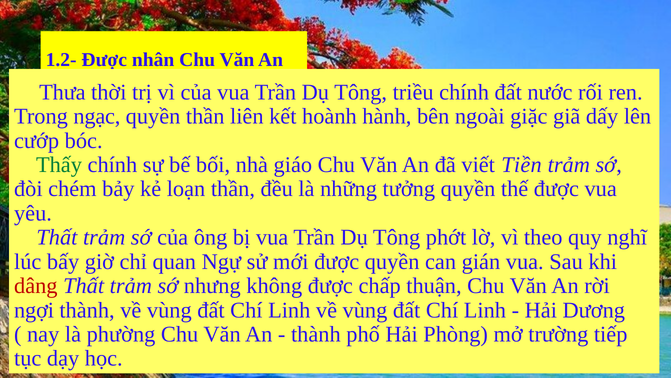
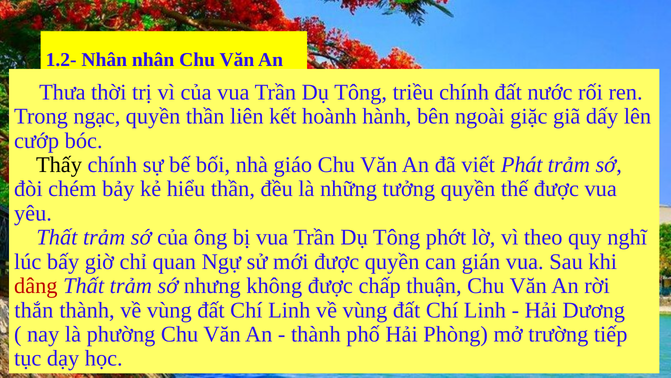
1.2- Được: Được -> Nhân (104, 60)
Thấy colour: green -> black (59, 165)
Tiền: Tiền -> Phát (522, 165)
loạn: loạn -> hiểu (186, 189)
ngợi: ngợi -> thắn (34, 310)
